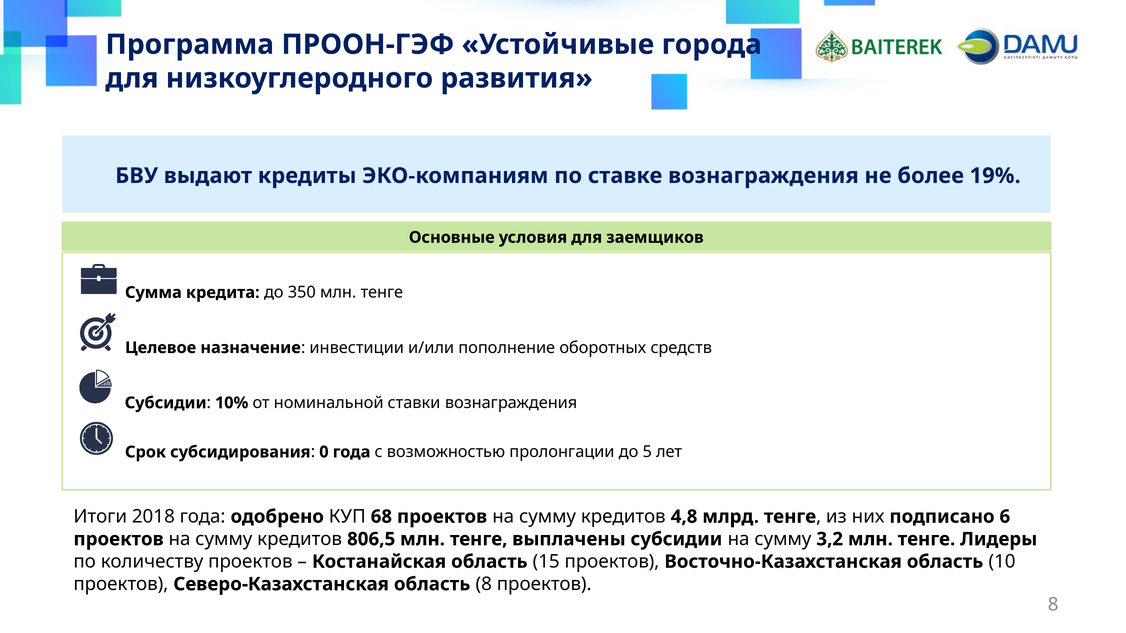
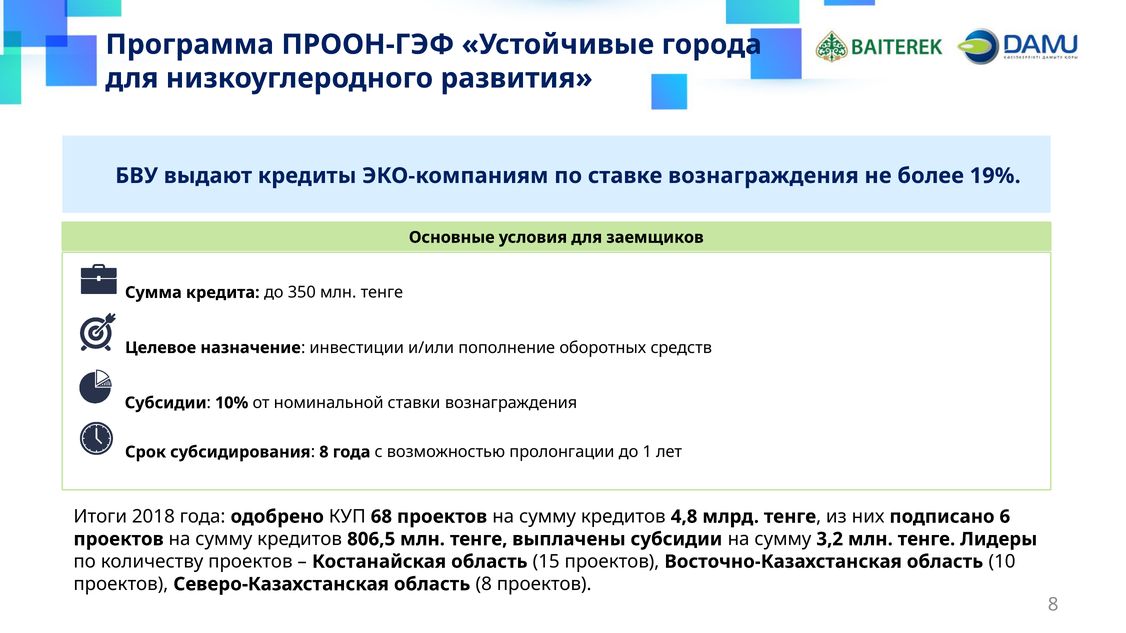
субсидирования 0: 0 -> 8 (324, 452)
5: 5 -> 1 (647, 452)
